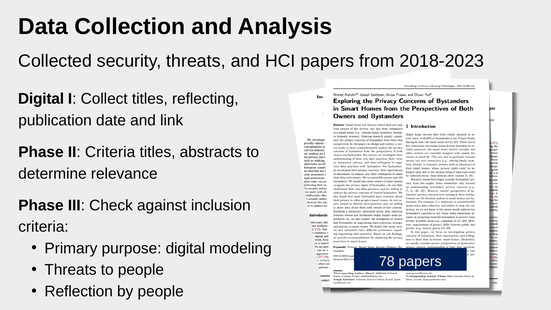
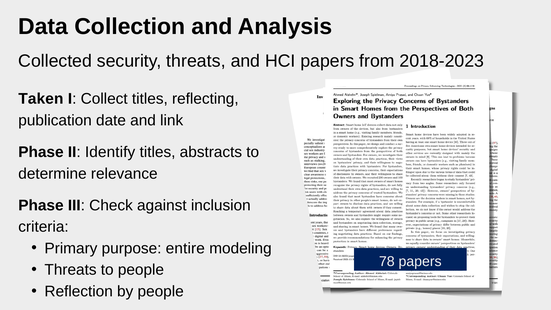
Digital: Digital -> Taken (41, 99)
II Criteria: Criteria -> Identify (110, 152)
purpose digital: digital -> entire (185, 248)
